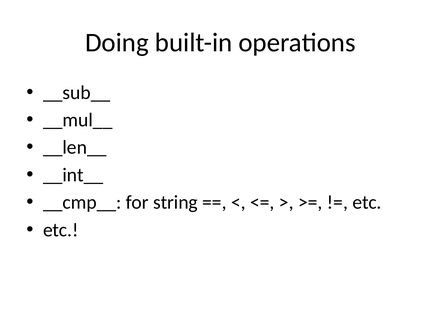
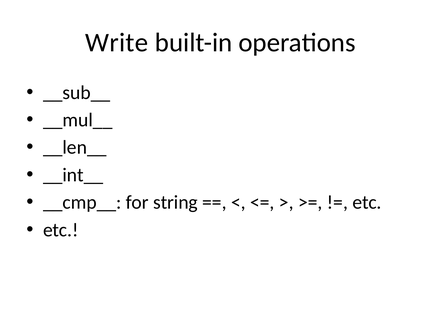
Doing: Doing -> Write (117, 43)
